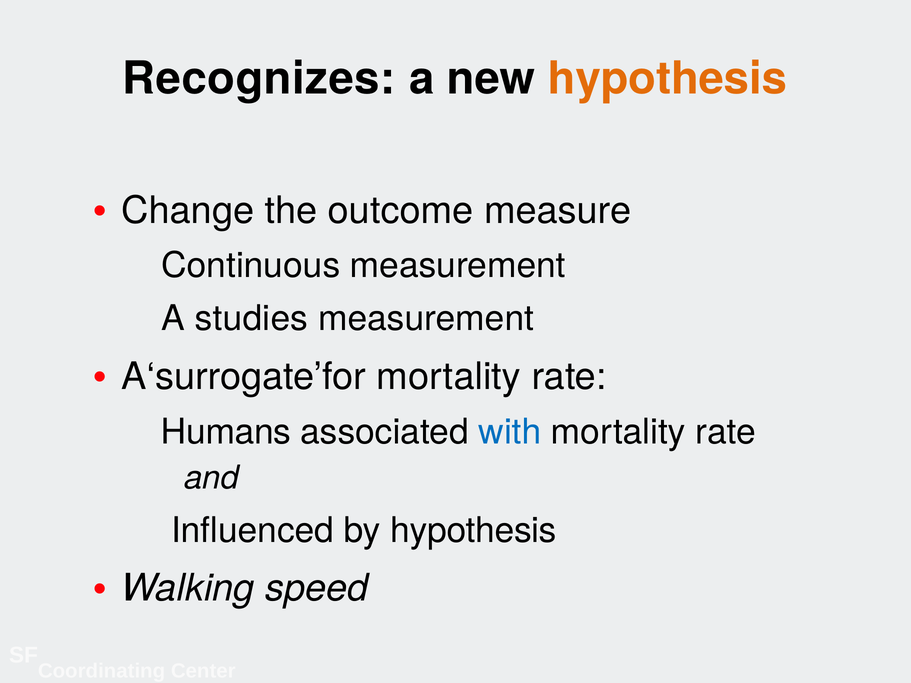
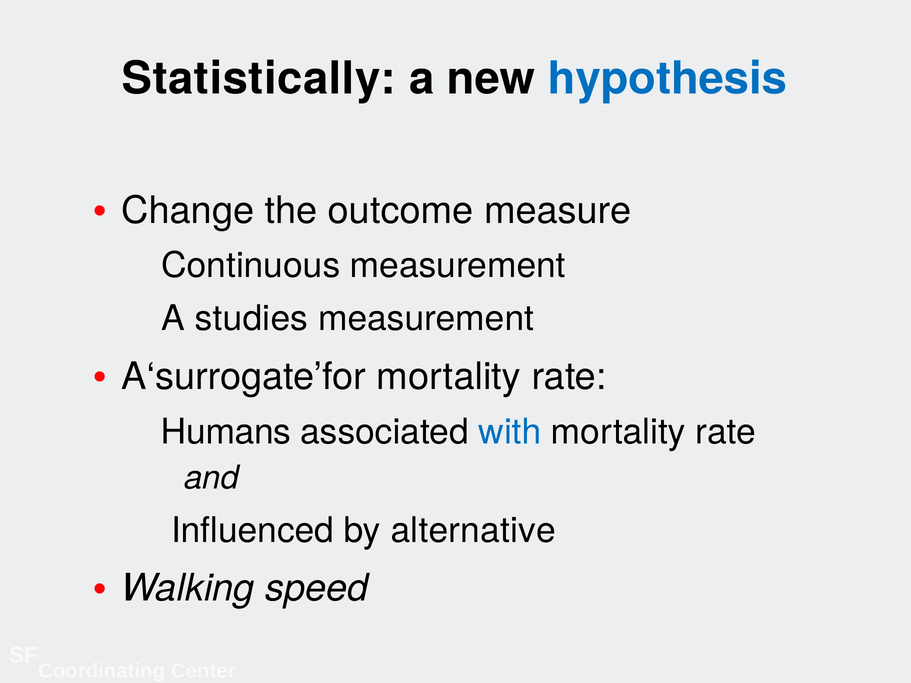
Recognizes: Recognizes -> Statistically (259, 79)
hypothesis colour: orange -> blue (667, 79)
by hypothesis: hypothesis -> alternative (473, 531)
